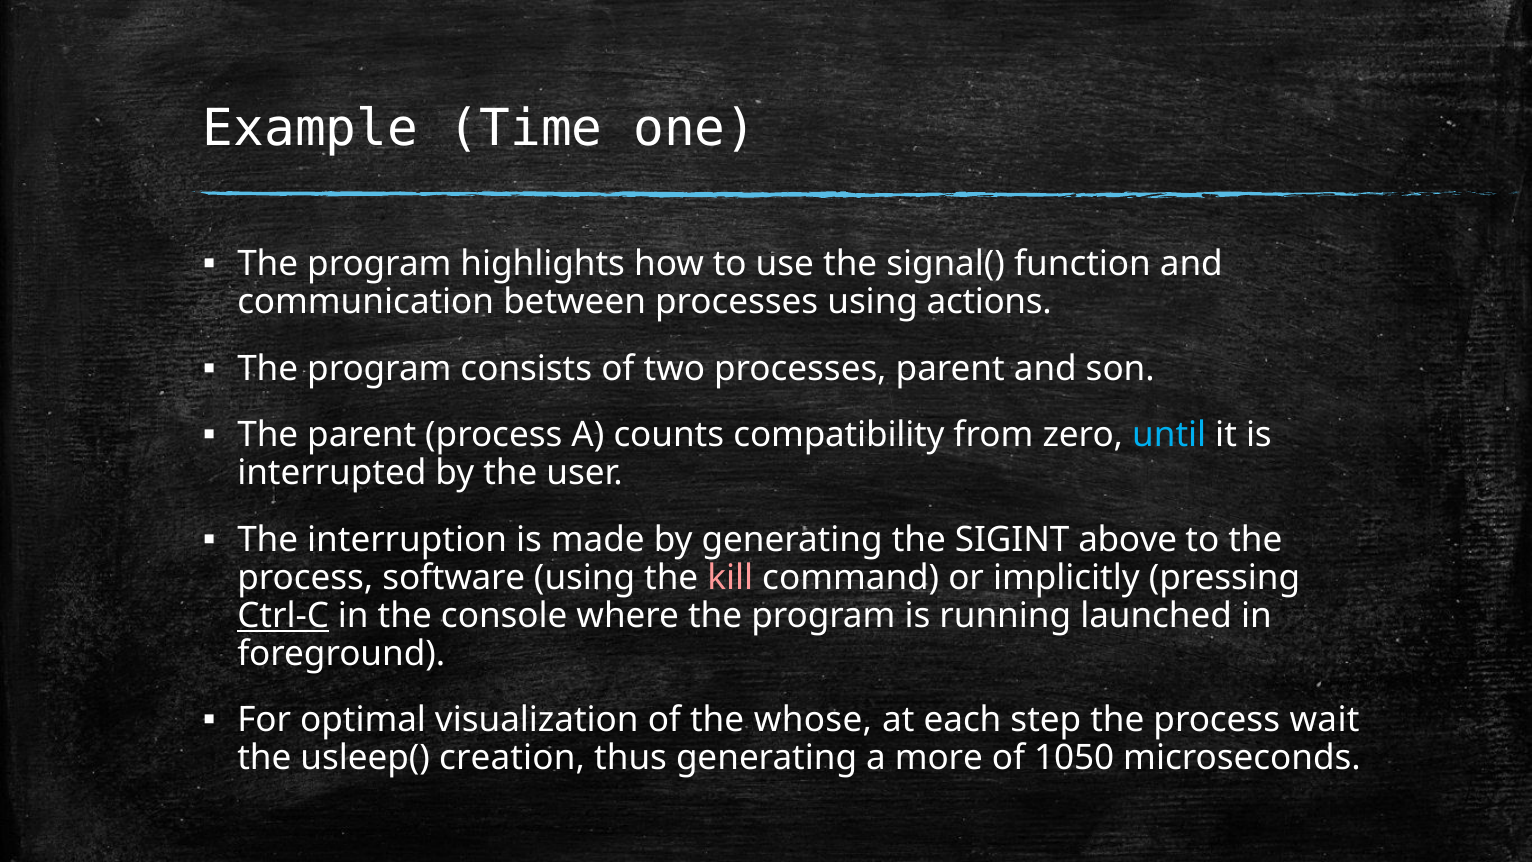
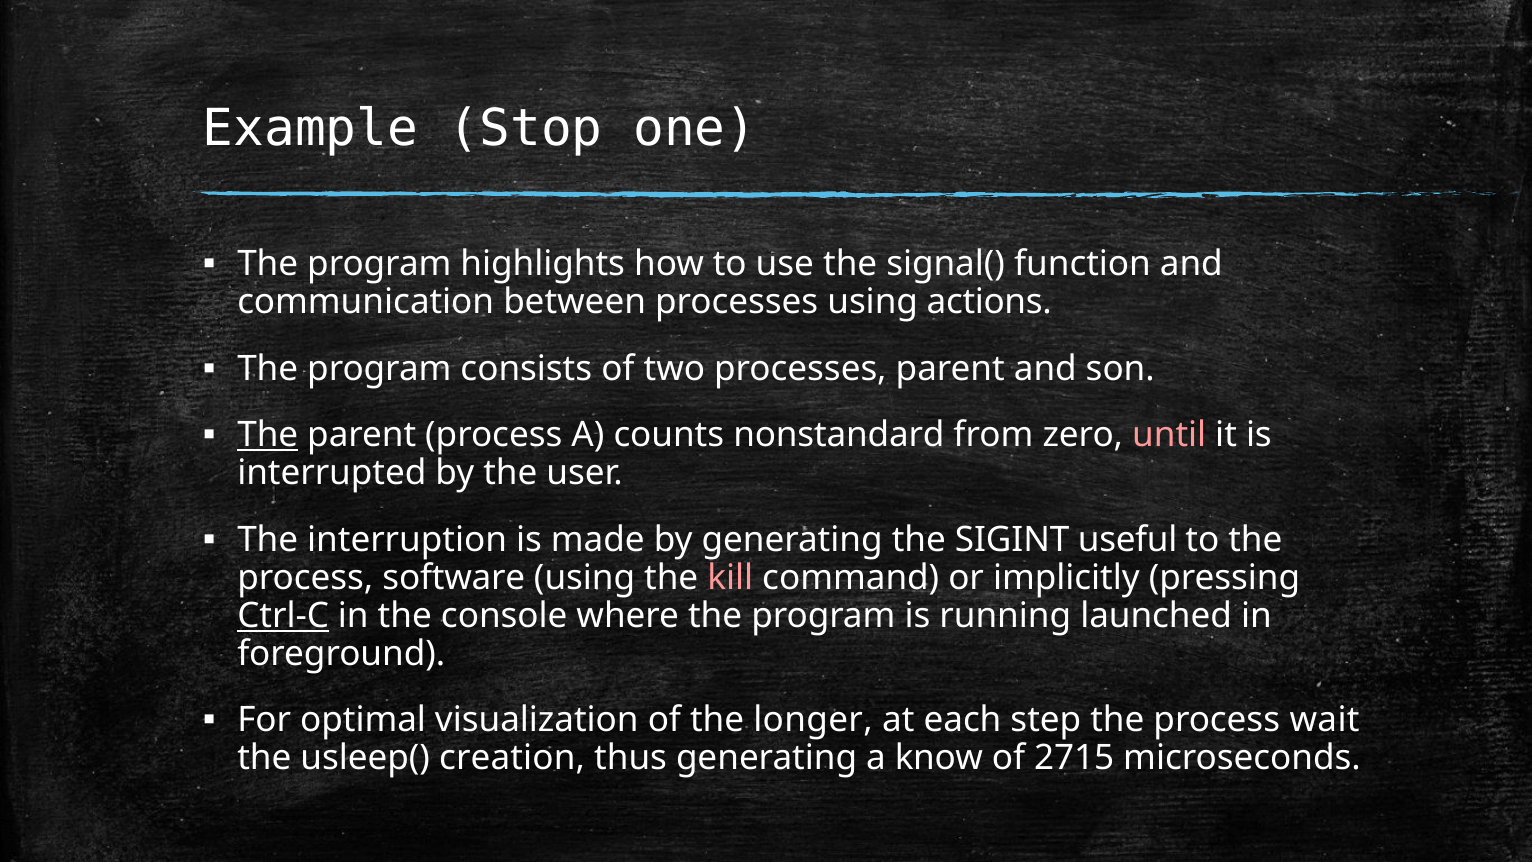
Time: Time -> Stop (526, 129)
The underline: none -> present (268, 435)
compatibility: compatibility -> nonstandard (839, 435)
until colour: light blue -> pink (1169, 435)
above: above -> useful (1128, 540)
whose: whose -> longer (813, 720)
more: more -> know (939, 758)
1050: 1050 -> 2715 (1074, 758)
